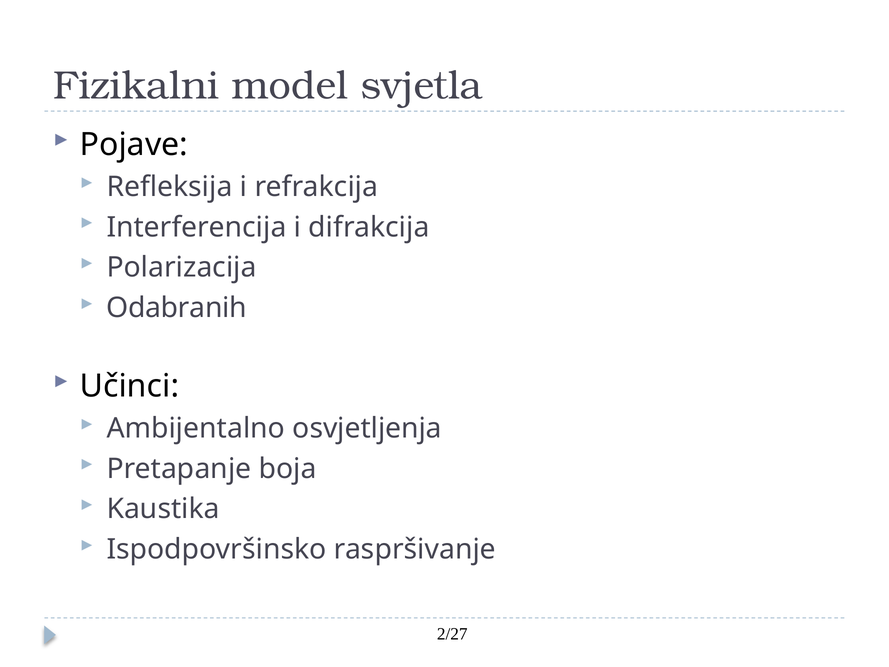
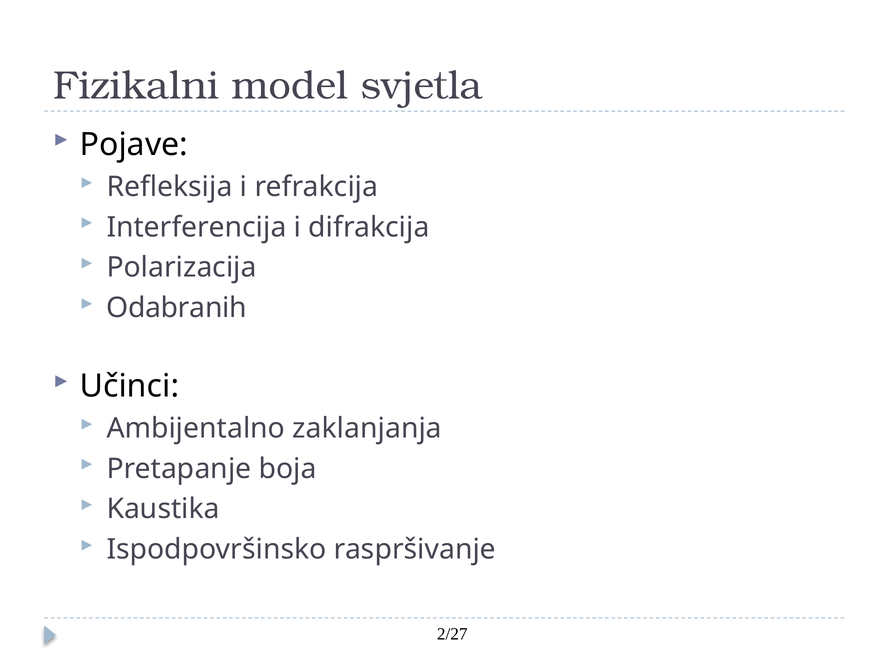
osvjetljenja: osvjetljenja -> zaklanjanja (367, 428)
